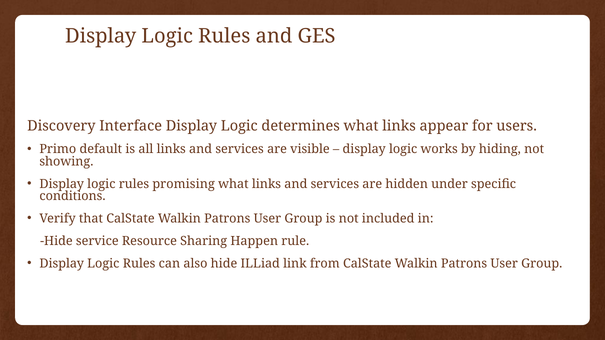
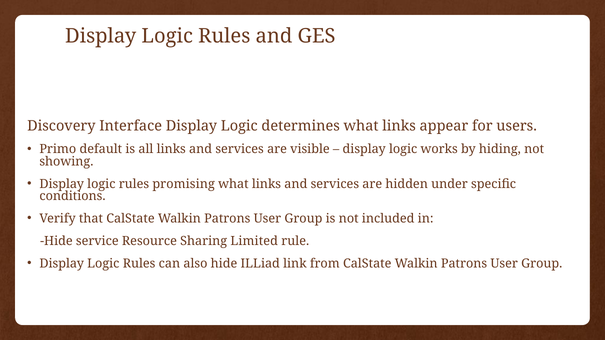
Happen: Happen -> Limited (254, 241)
